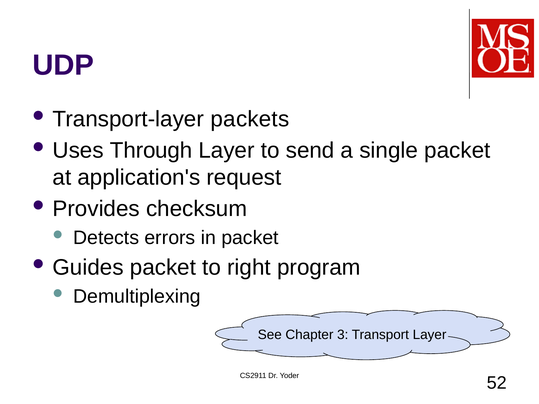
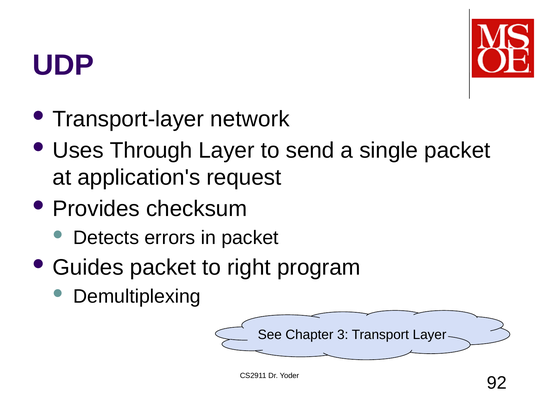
packets: packets -> network (250, 119)
52: 52 -> 92 (497, 383)
